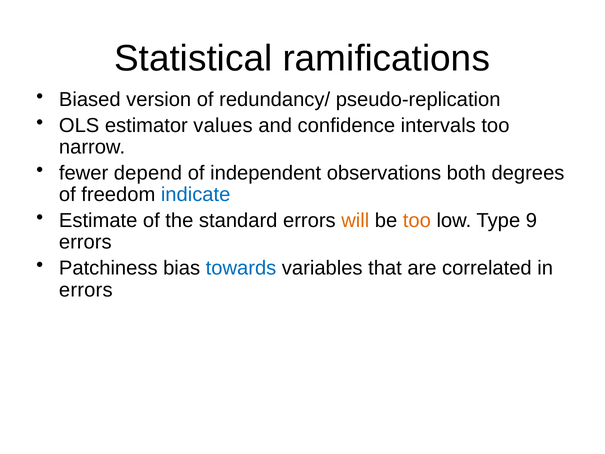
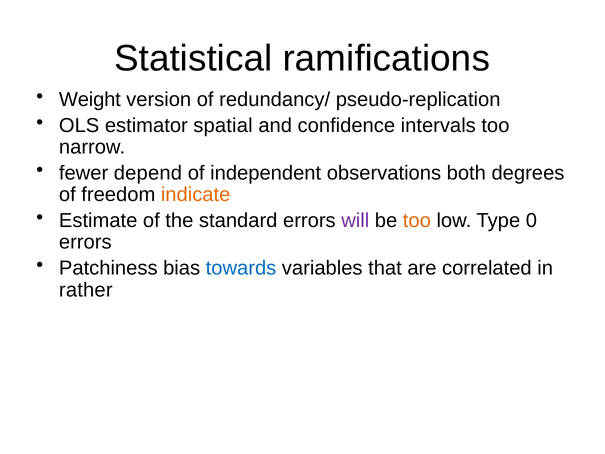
Biased: Biased -> Weight (90, 100)
values: values -> spatial (223, 125)
indicate colour: blue -> orange (196, 195)
will colour: orange -> purple (355, 220)
9: 9 -> 0 (531, 220)
errors: errors -> rather (86, 290)
